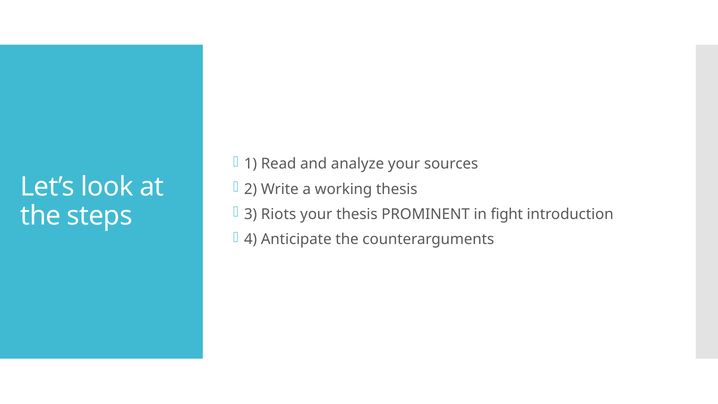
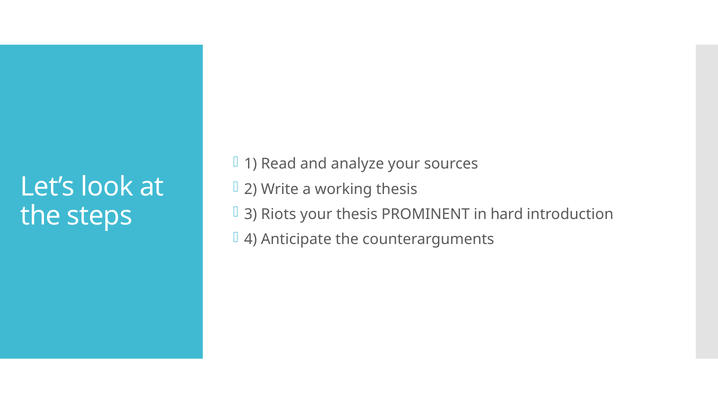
fight: fight -> hard (507, 214)
